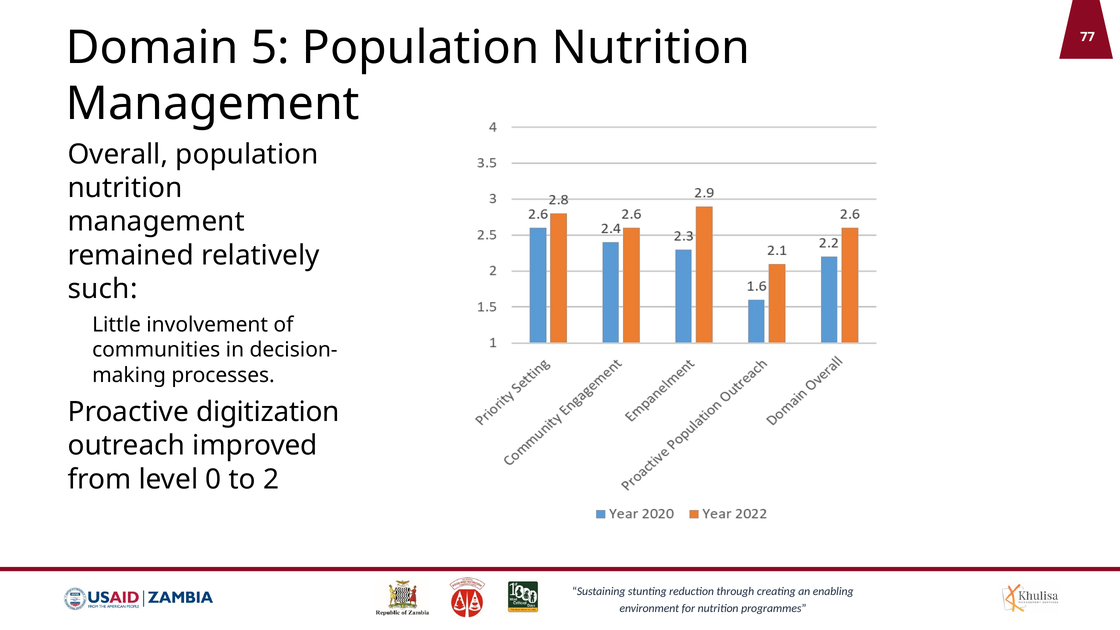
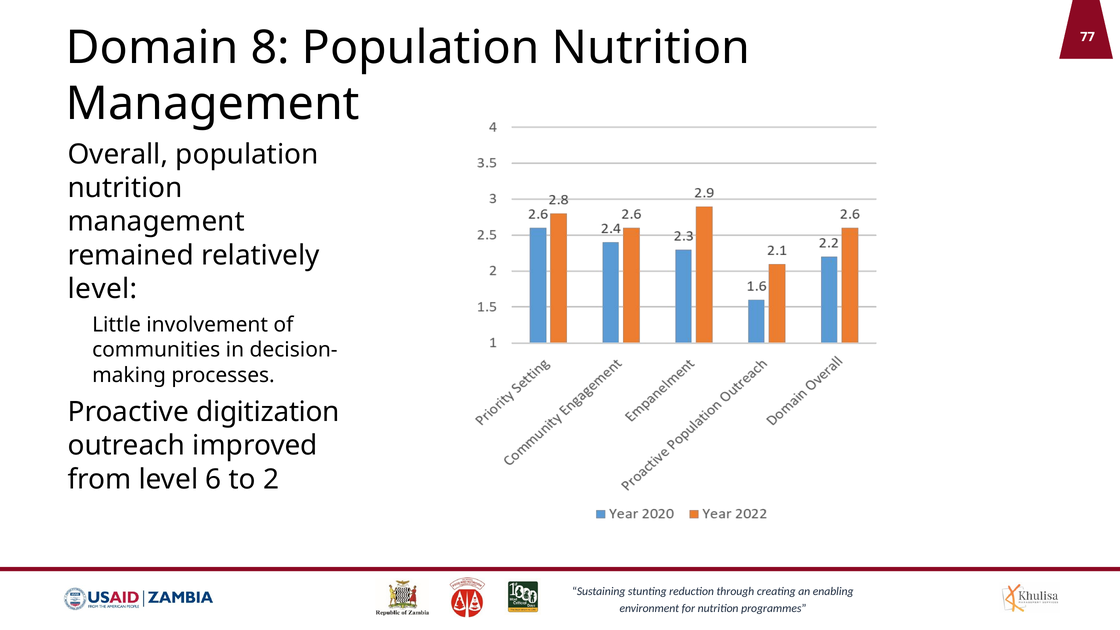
5: 5 -> 8 (270, 48)
such: such -> level (103, 289)
0: 0 -> 6 (213, 479)
